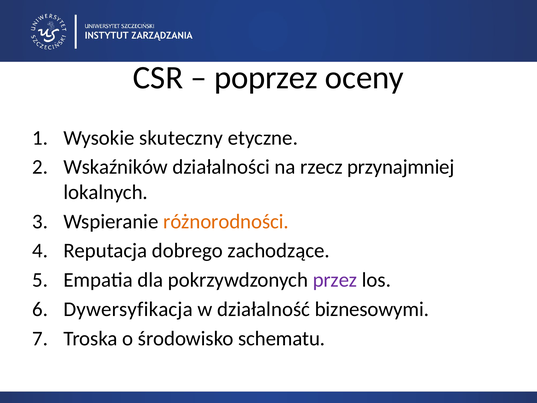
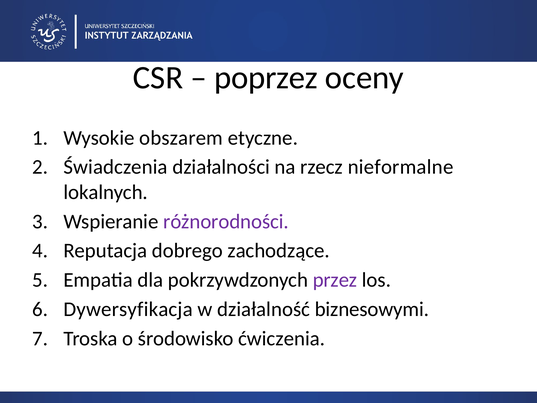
skuteczny: skuteczny -> obszarem (181, 138)
Wskaźników: Wskaźników -> Świadczenia (116, 167)
przynajmniej: przynajmniej -> nieformalne (401, 167)
różnorodności colour: orange -> purple (226, 221)
schematu: schematu -> ćwiczenia (282, 338)
